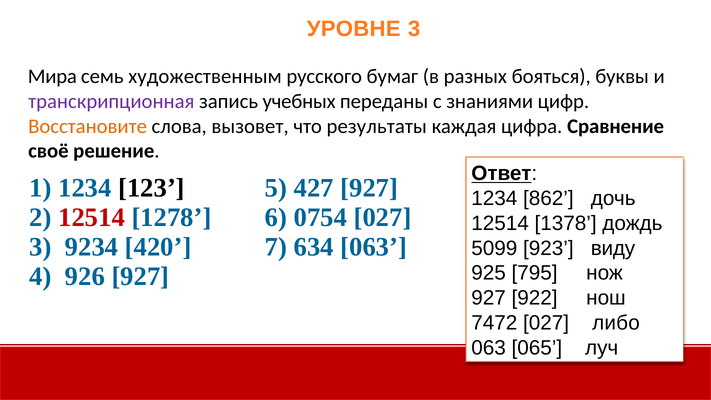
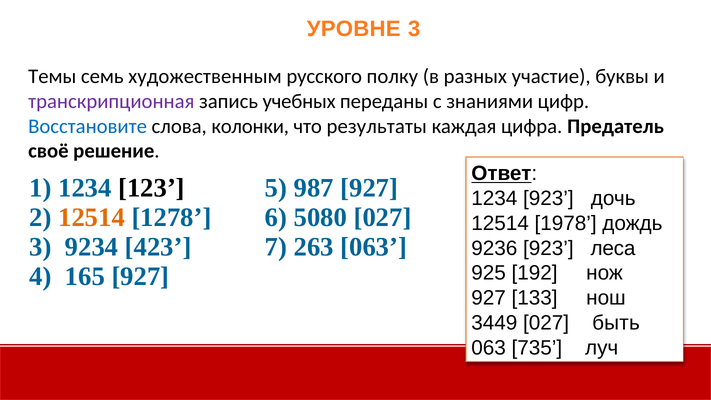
Мира: Мира -> Темы (52, 76)
бумаг: бумаг -> полку (392, 76)
бояться: бояться -> участие (551, 76)
Восстановите colour: orange -> blue (88, 126)
вызовет: вызовет -> колонки (250, 126)
Сравнение: Сравнение -> Предатель (616, 126)
427: 427 -> 987 (314, 188)
1234 862: 862 -> 923 (548, 198)
12514 colour: red -> orange (92, 217)
0754: 0754 -> 5080 (320, 217)
1378: 1378 -> 1978 (566, 223)
420: 420 -> 423 (158, 247)
634: 634 -> 263 (314, 247)
5099: 5099 -> 9236 (494, 248)
виду: виду -> леса (613, 248)
795: 795 -> 192 (535, 273)
926: 926 -> 165 (85, 276)
922: 922 -> 133 (535, 298)
7472: 7472 -> 3449 (494, 323)
либо: либо -> быть (616, 323)
065: 065 -> 735 (537, 348)
